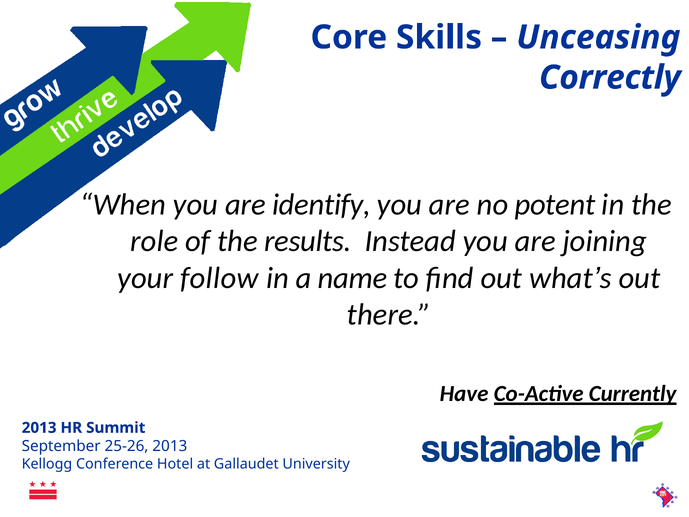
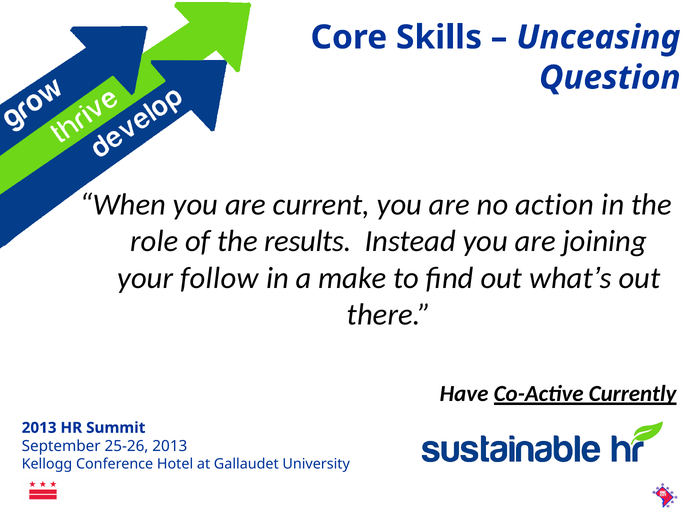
Correctly: Correctly -> Question (610, 78)
identify: identify -> current (321, 204)
potent: potent -> action (555, 204)
name: name -> make (352, 278)
